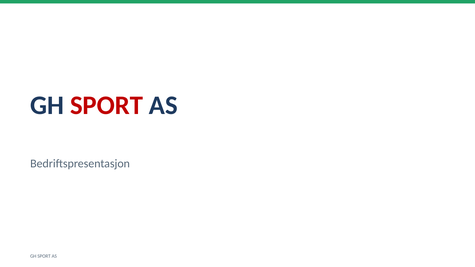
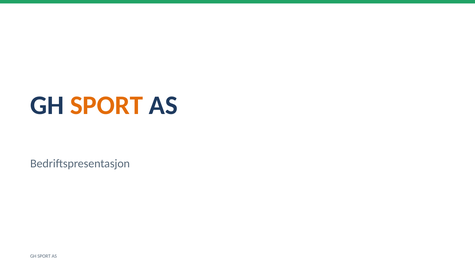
SPORT colour: red -> orange (107, 105)
